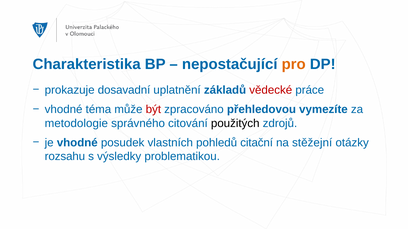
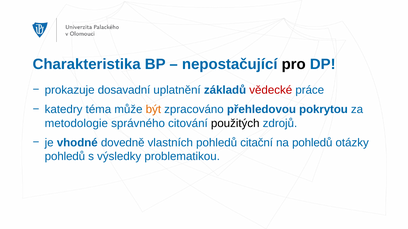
pro colour: orange -> black (294, 64)
vhodné: vhodné -> katedry (64, 110)
být colour: red -> orange (153, 110)
vymezíte: vymezíte -> pokrytou (323, 110)
posudek: posudek -> dovedně (123, 143)
na stěžejní: stěžejní -> pohledů (312, 143)
rozsahu: rozsahu -> pohledů (65, 157)
